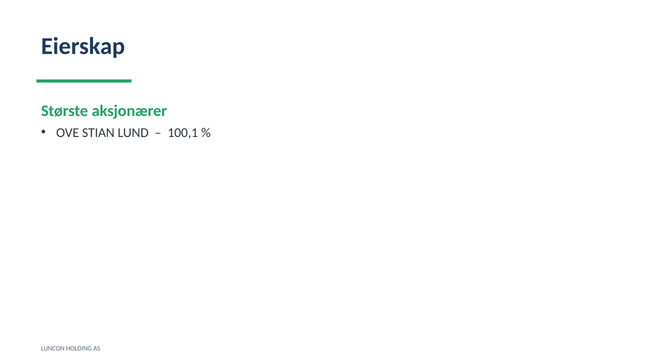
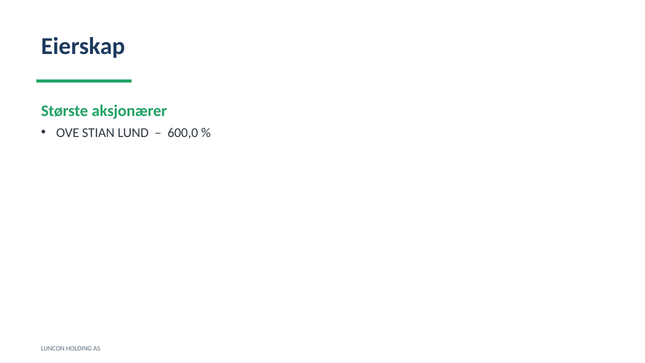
100,1: 100,1 -> 600,0 (183, 133)
